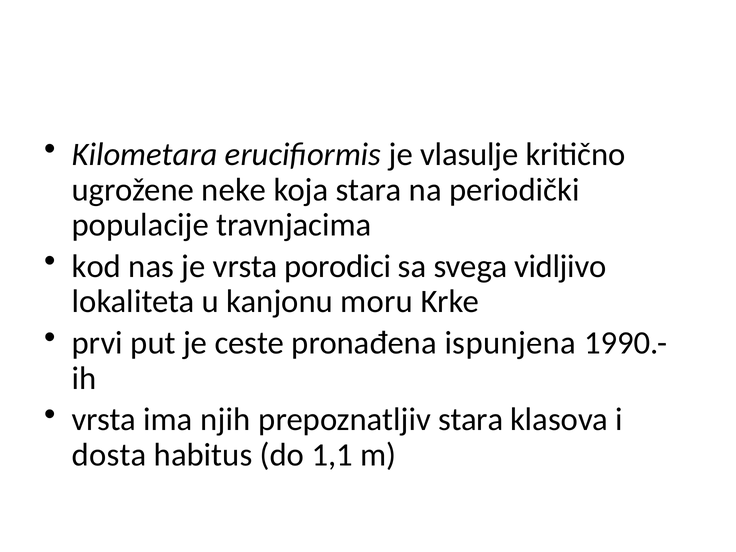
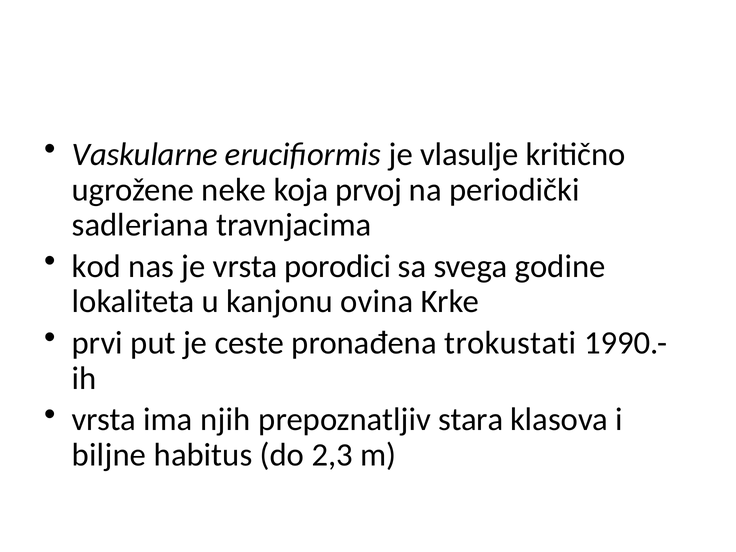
Kilometara: Kilometara -> Vaskularne (145, 154)
koja stara: stara -> prvoj (369, 190)
populacije: populacije -> sadleriana (140, 225)
vidljivo: vidljivo -> godine (560, 266)
moru: moru -> ovina (377, 302)
ispunjena: ispunjena -> trokustati (510, 343)
dosta: dosta -> biljne (109, 455)
1,1: 1,1 -> 2,3 (332, 455)
